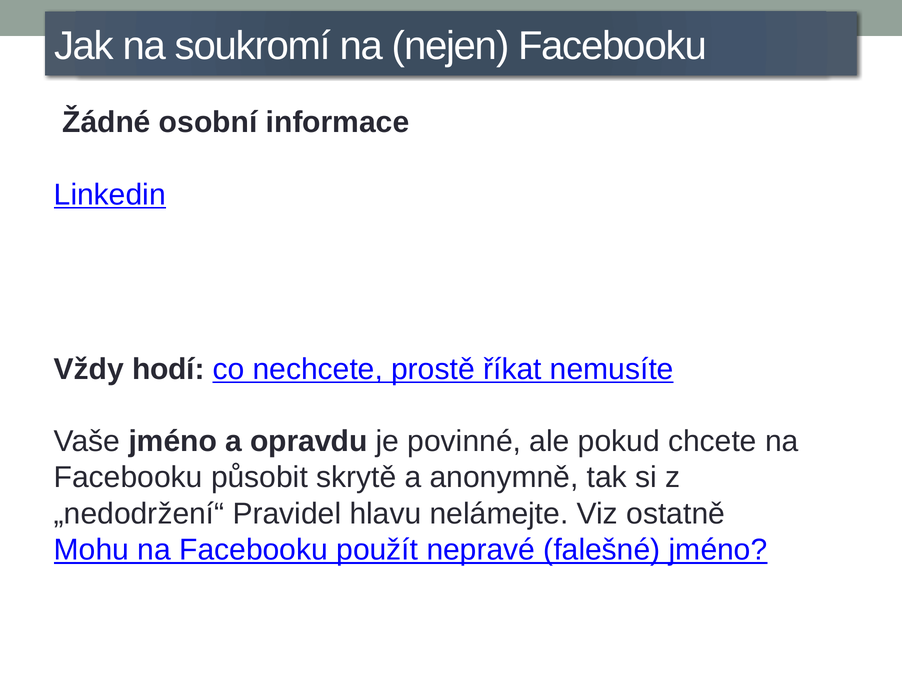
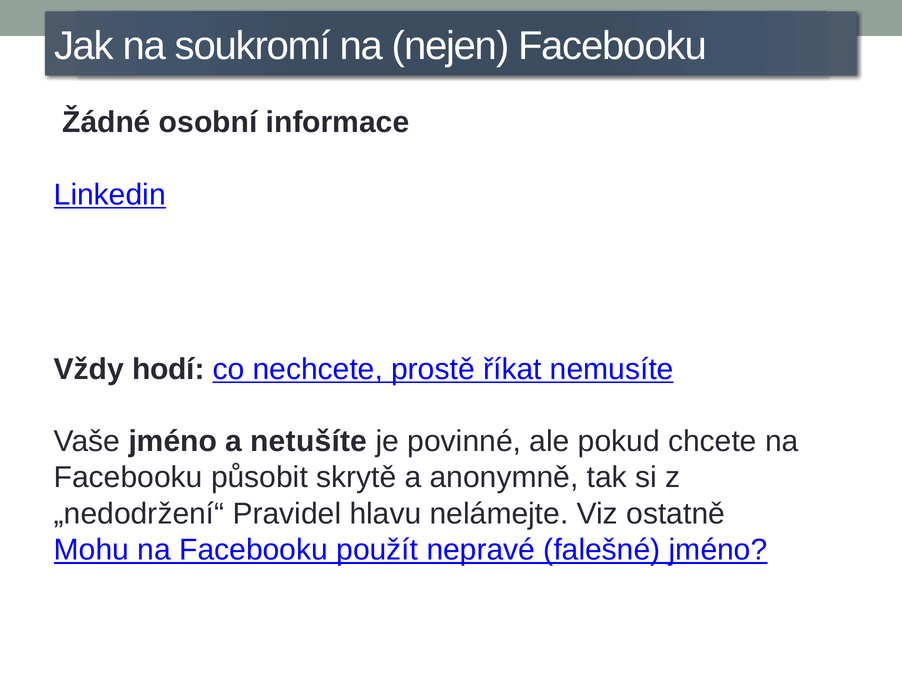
opravdu: opravdu -> netušíte (309, 441)
